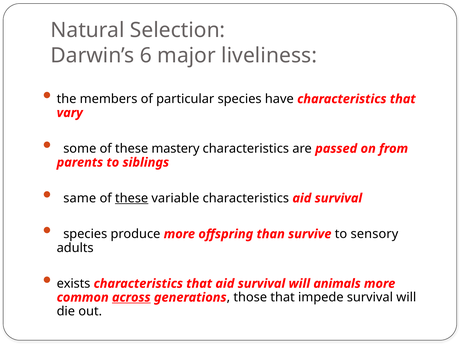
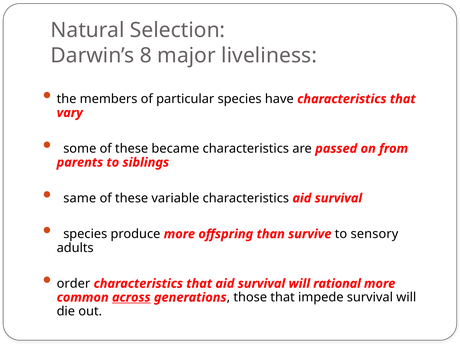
6: 6 -> 8 (146, 56)
mastery: mastery -> became (175, 149)
these underline: present -> none (132, 198)
exists: exists -> order (73, 284)
animals: animals -> rational (337, 284)
